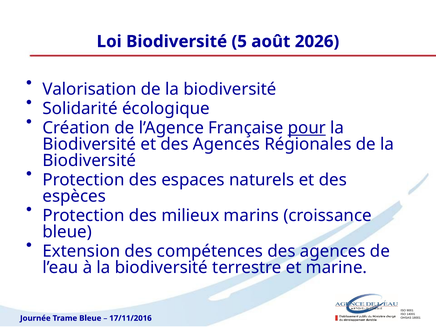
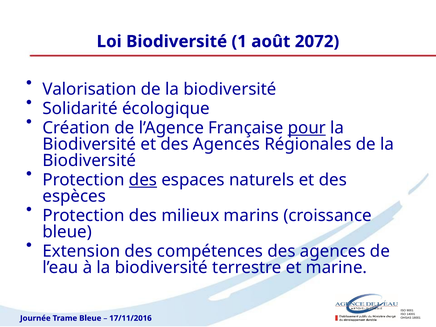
5: 5 -> 1 (239, 42)
2026: 2026 -> 2072 (317, 42)
des underline: none -> present (143, 180)
